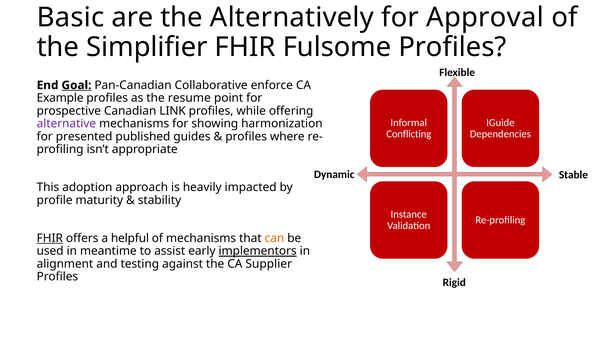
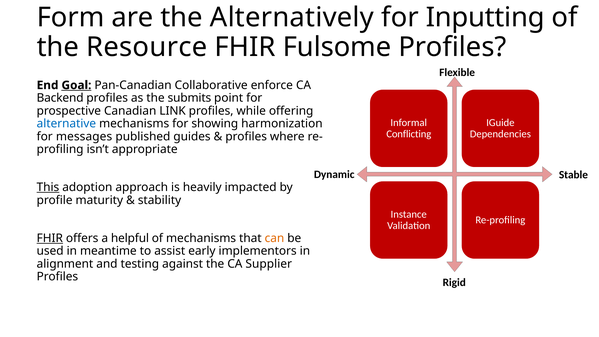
Basic: Basic -> Form (71, 17)
Approval: Approval -> Inputting (485, 17)
Simplifier: Simplifier -> Resource (147, 47)
Example: Example -> Backend (60, 98)
resume: resume -> submits (189, 98)
alternative colour: purple -> blue (66, 124)
presented: presented -> messages (84, 136)
This underline: none -> present (48, 187)
implementors underline: present -> none (258, 251)
